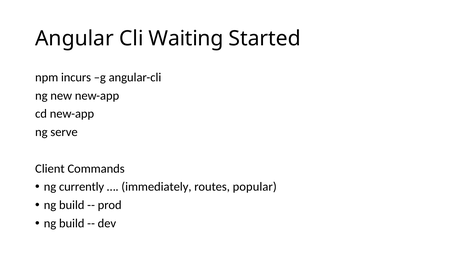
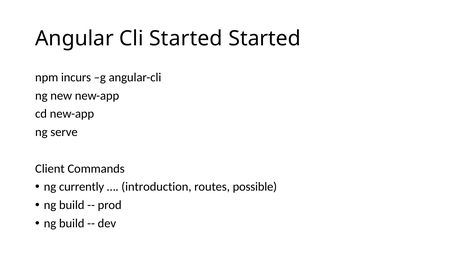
Cli Waiting: Waiting -> Started (186, 39)
immediately: immediately -> introduction (156, 187)
popular: popular -> possible (255, 187)
